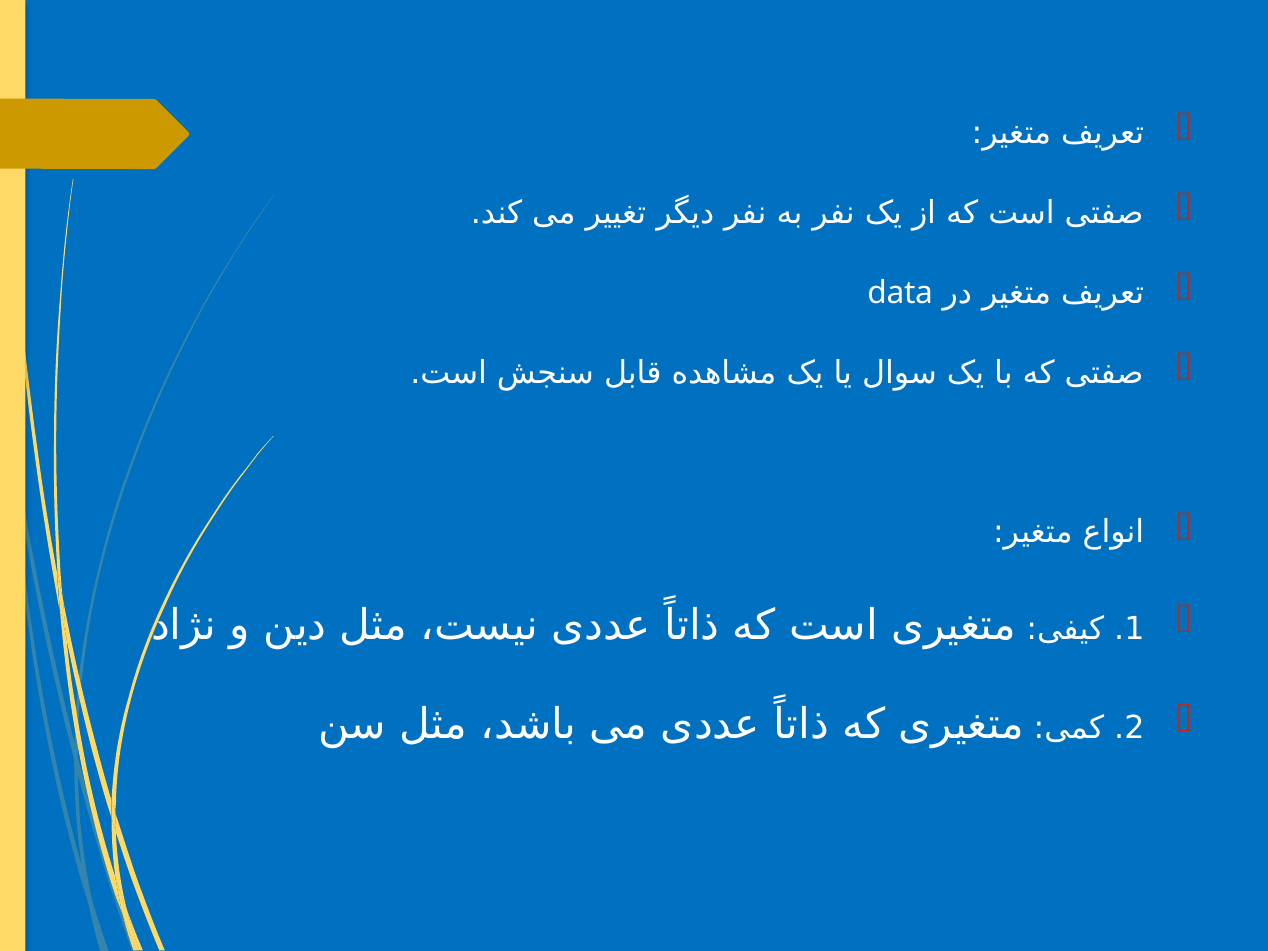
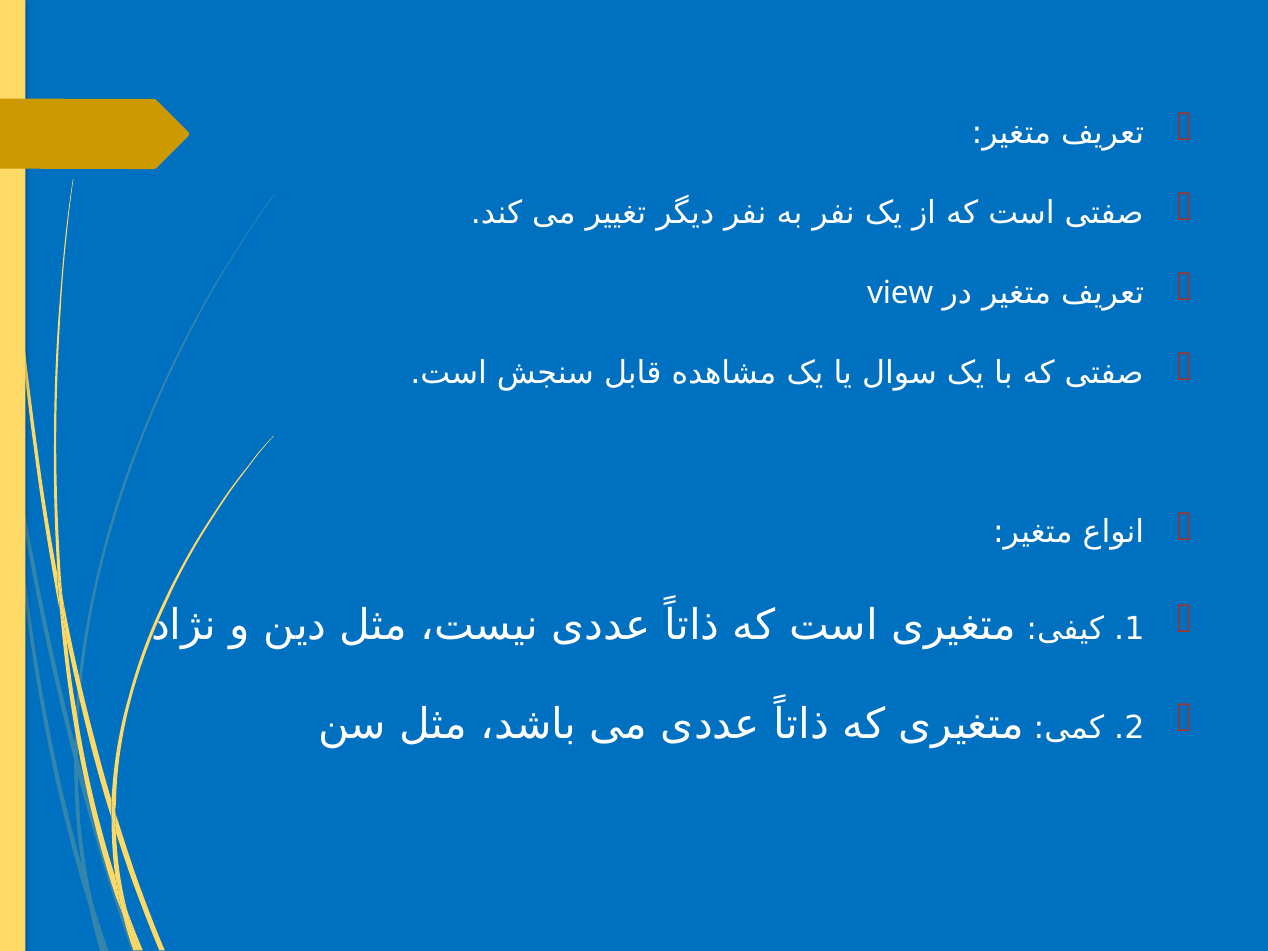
data: data -> view (900, 293)
